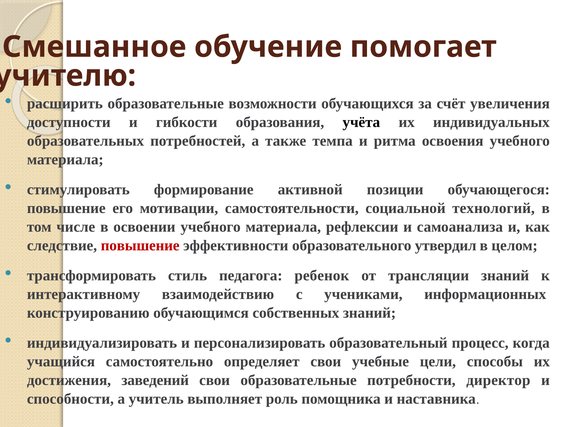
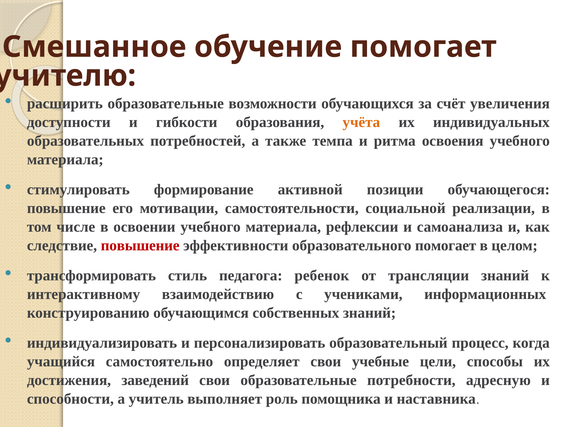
учёта colour: black -> orange (361, 122)
технологий: технологий -> реализации (494, 208)
образовательного утвердил: утвердил -> помогает (446, 245)
директор: директор -> адресную (498, 380)
